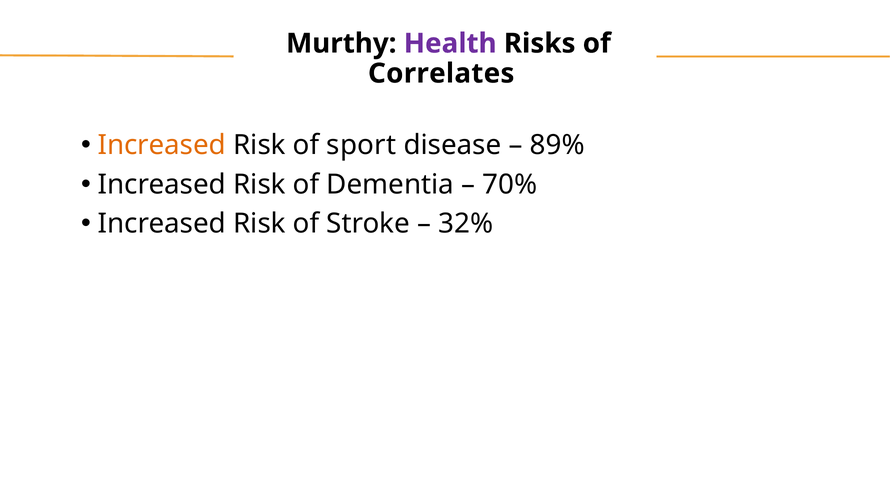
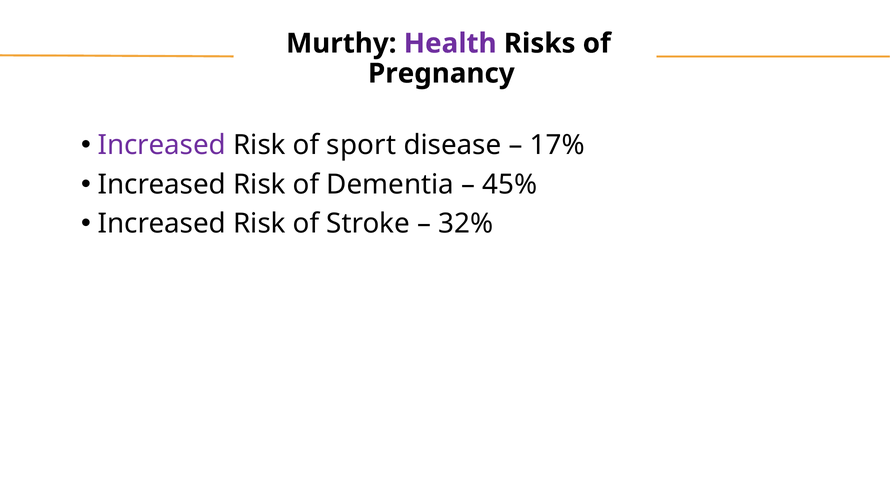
Correlates: Correlates -> Pregnancy (441, 74)
Increased colour: orange -> purple (162, 145)
89%: 89% -> 17% (557, 145)
70%: 70% -> 45% (510, 185)
